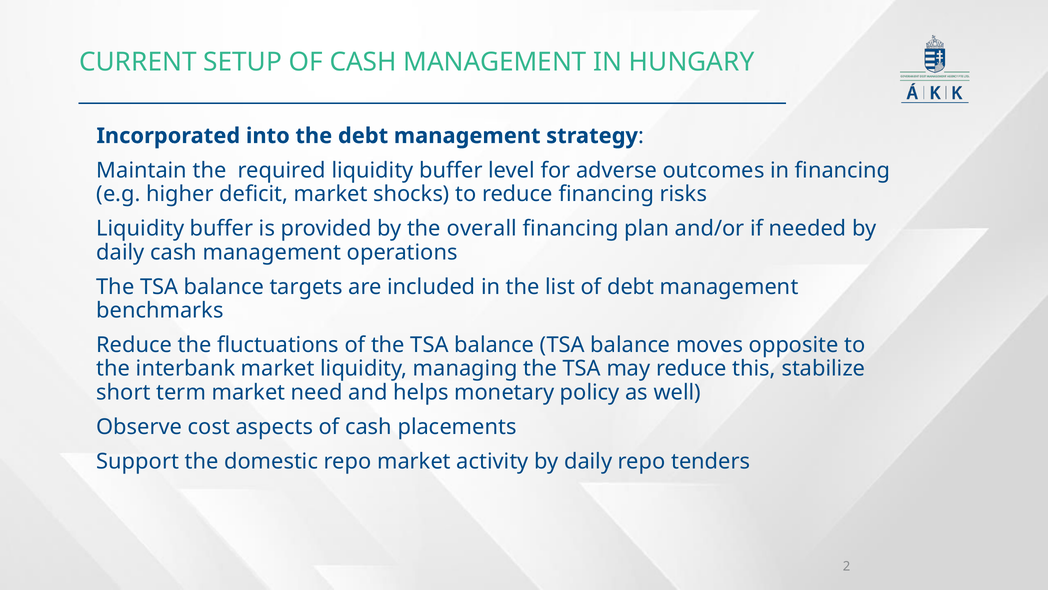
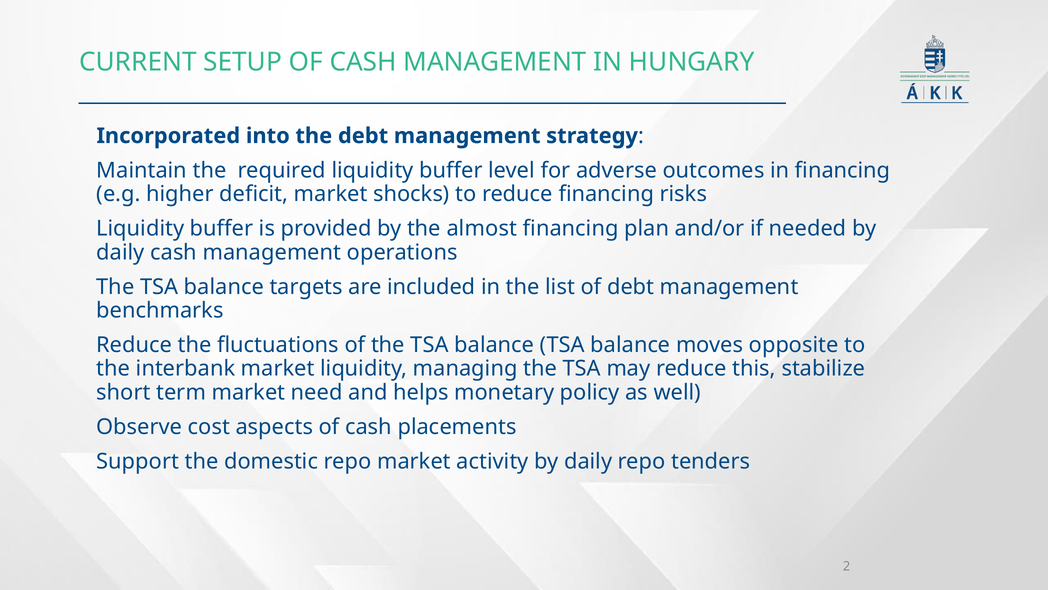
overall: overall -> almost (482, 228)
